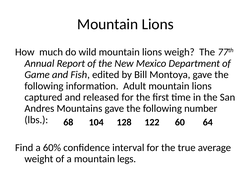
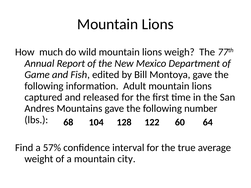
60%: 60% -> 57% (52, 148)
legs: legs -> city (126, 159)
